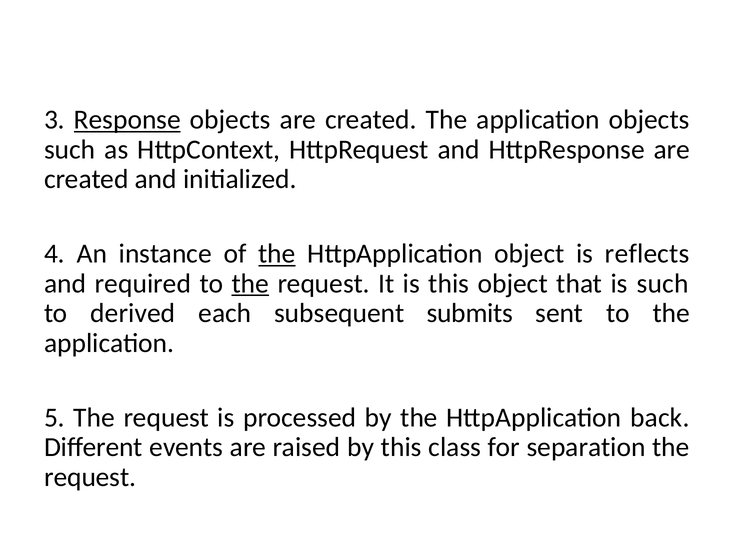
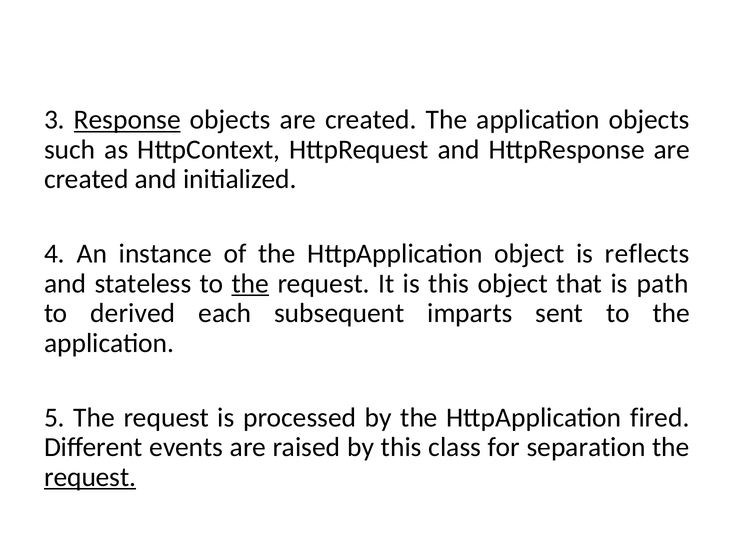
the underline: present -> none (277, 254)
required: required -> stateless (143, 284)
is such: such -> path (663, 284)
submits: submits -> imparts (470, 314)
back: back -> fired (660, 418)
request underline: none -> present (90, 477)
